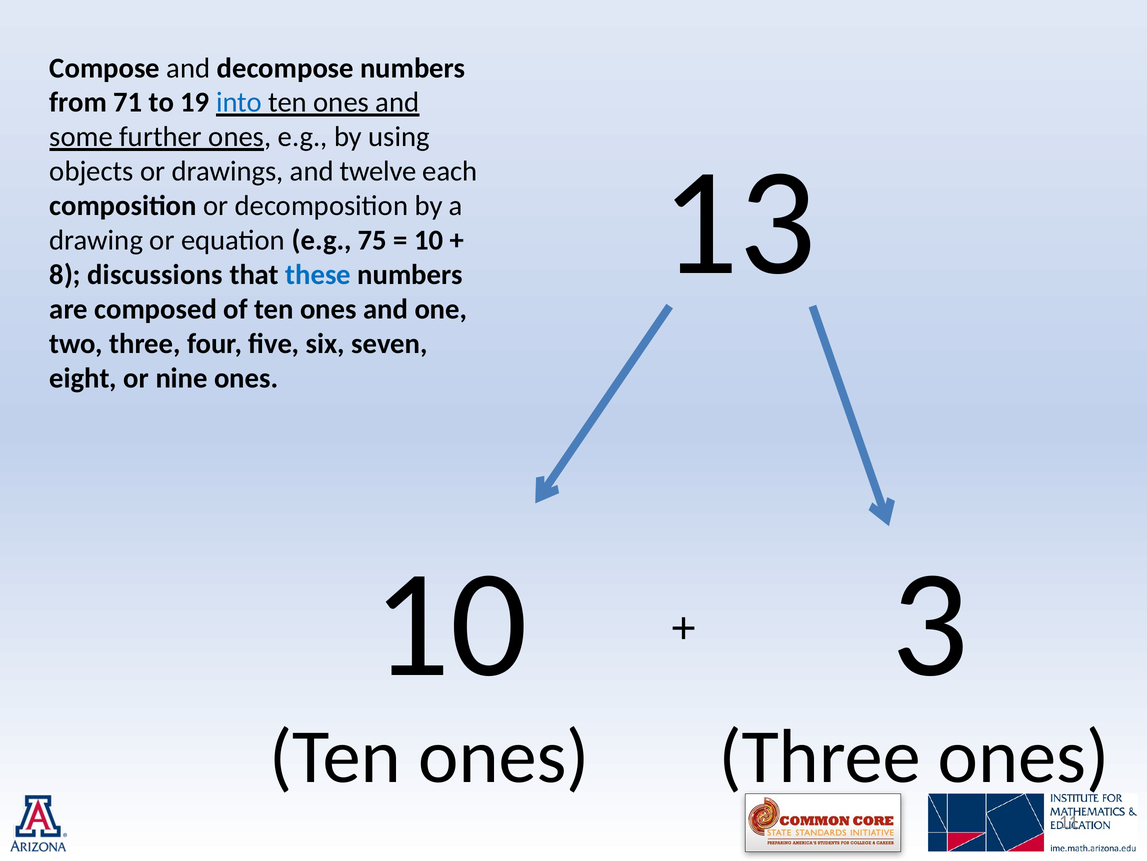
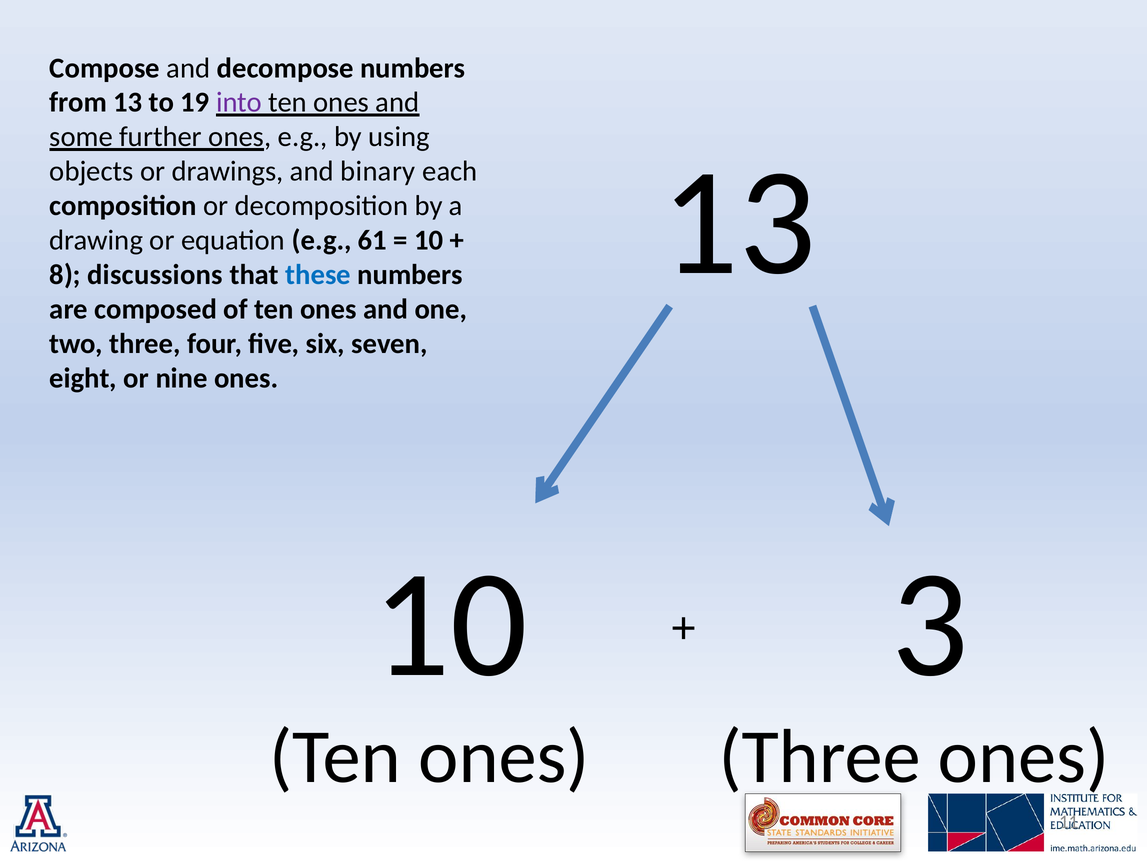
from 71: 71 -> 13 (128, 102)
into colour: blue -> purple (239, 102)
twelve: twelve -> binary (378, 171)
75: 75 -> 61 (372, 240)
